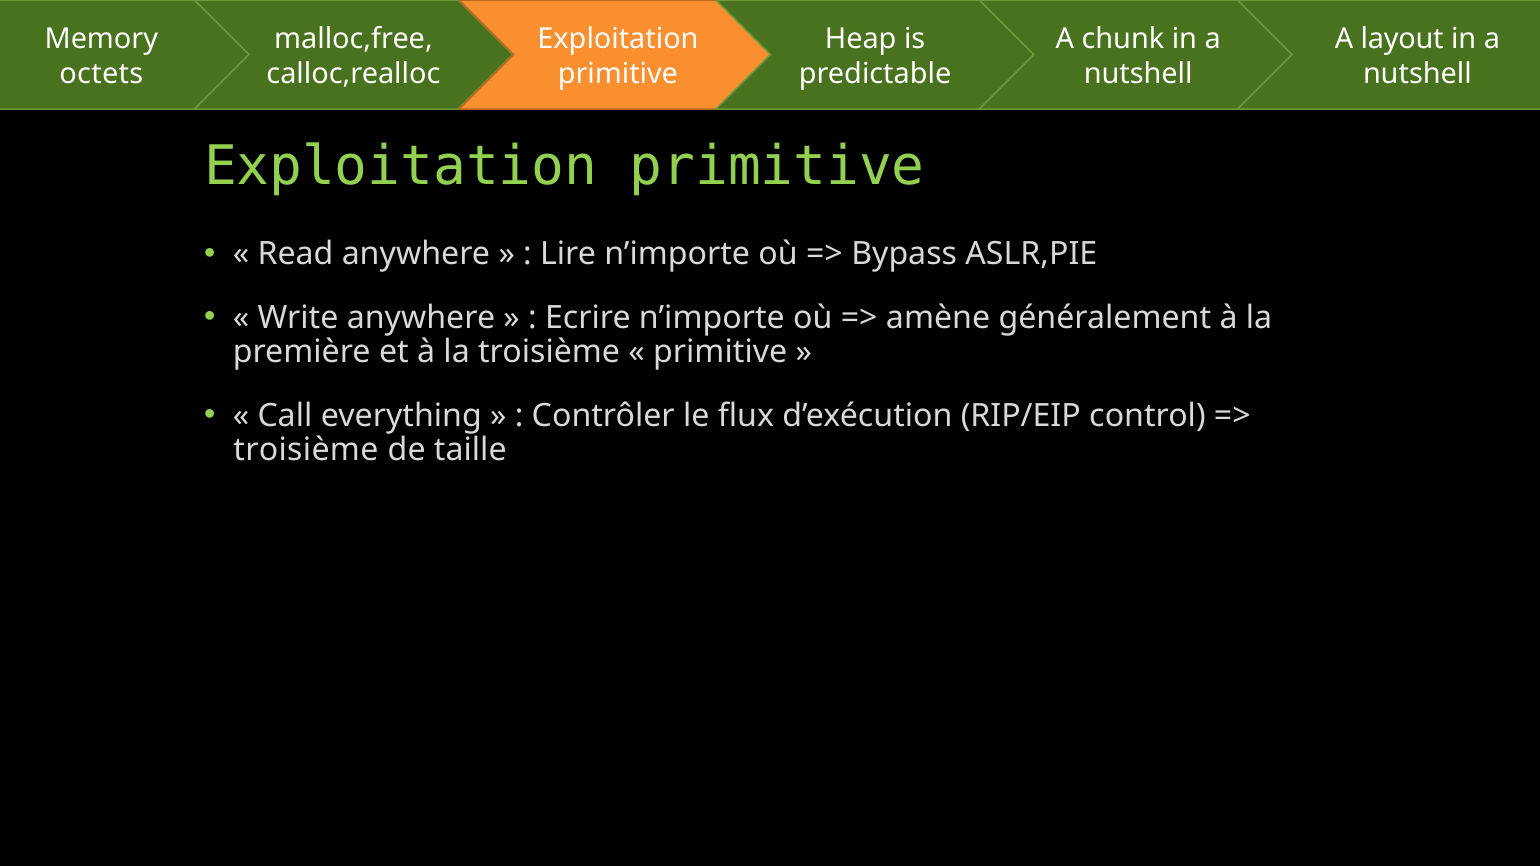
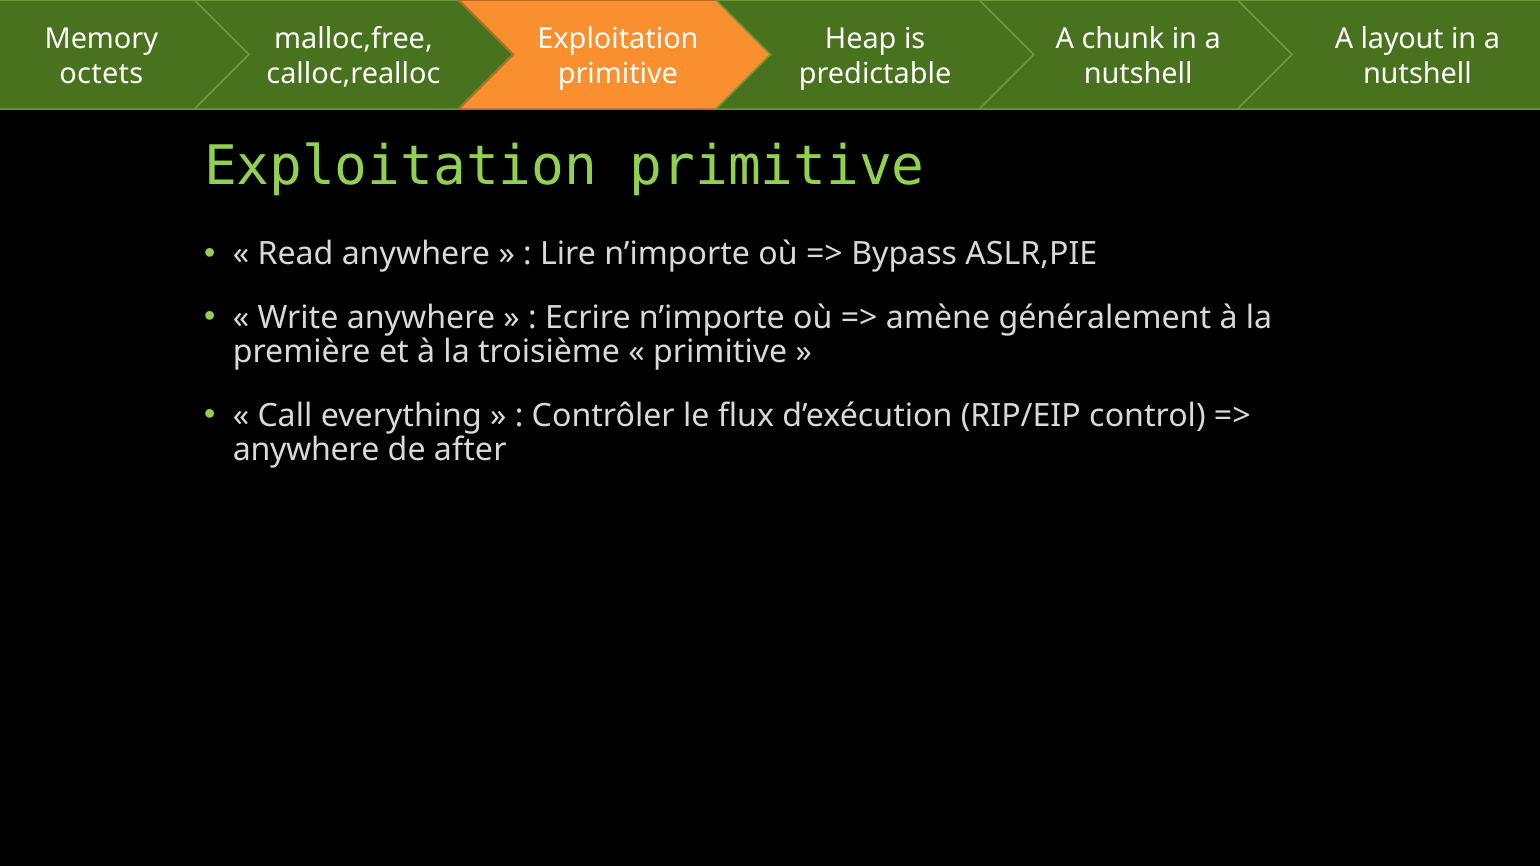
troisième: troisième -> anywhere (306, 450)
taille: taille -> after (470, 450)
